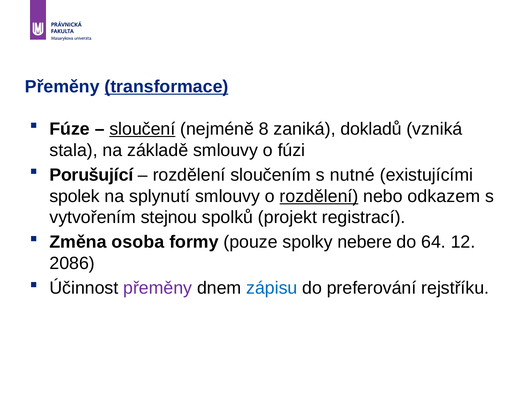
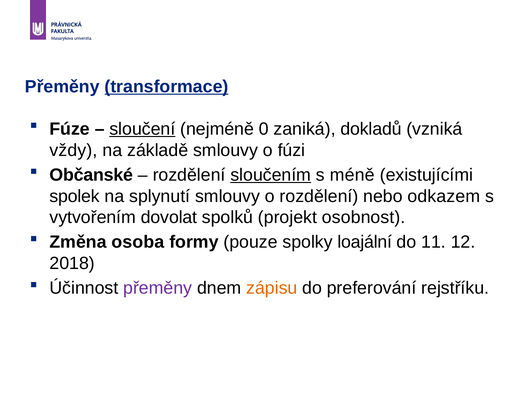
8: 8 -> 0 (264, 129)
stala: stala -> vždy (74, 150)
Porušující: Porušující -> Občanské (91, 175)
sloučením underline: none -> present (271, 175)
nutné: nutné -> méně (352, 175)
rozdělení underline: present -> none (319, 196)
stejnou: stejnou -> dovolat (169, 218)
registrací: registrací -> osobnost (364, 218)
nebere: nebere -> loajální (365, 242)
64: 64 -> 11 (434, 242)
2086: 2086 -> 2018 (72, 264)
zápisu colour: blue -> orange (272, 288)
